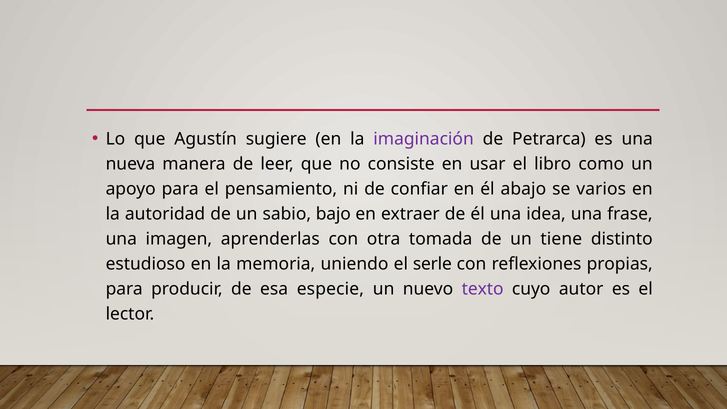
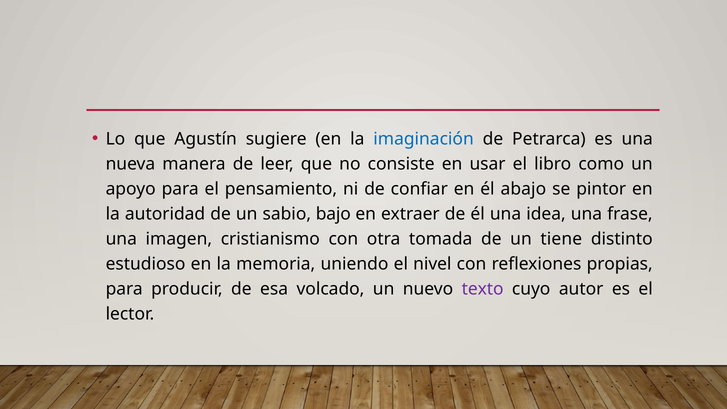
imaginación colour: purple -> blue (424, 139)
varios: varios -> pintor (601, 189)
aprenderlas: aprenderlas -> cristianismo (270, 239)
serle: serle -> nivel (432, 264)
especie: especie -> volcado (330, 289)
